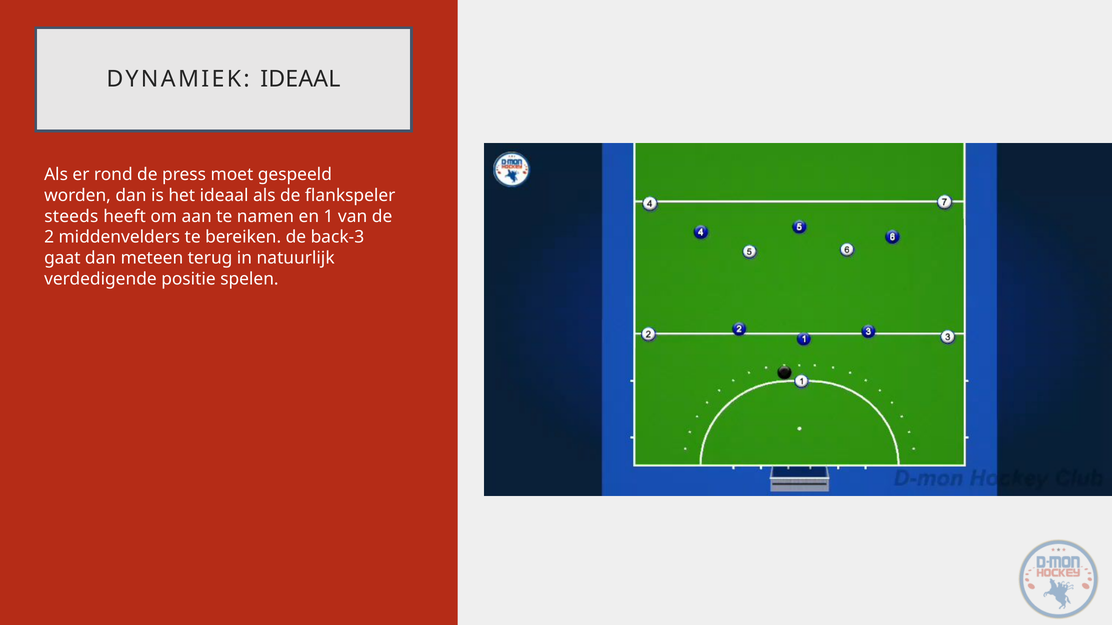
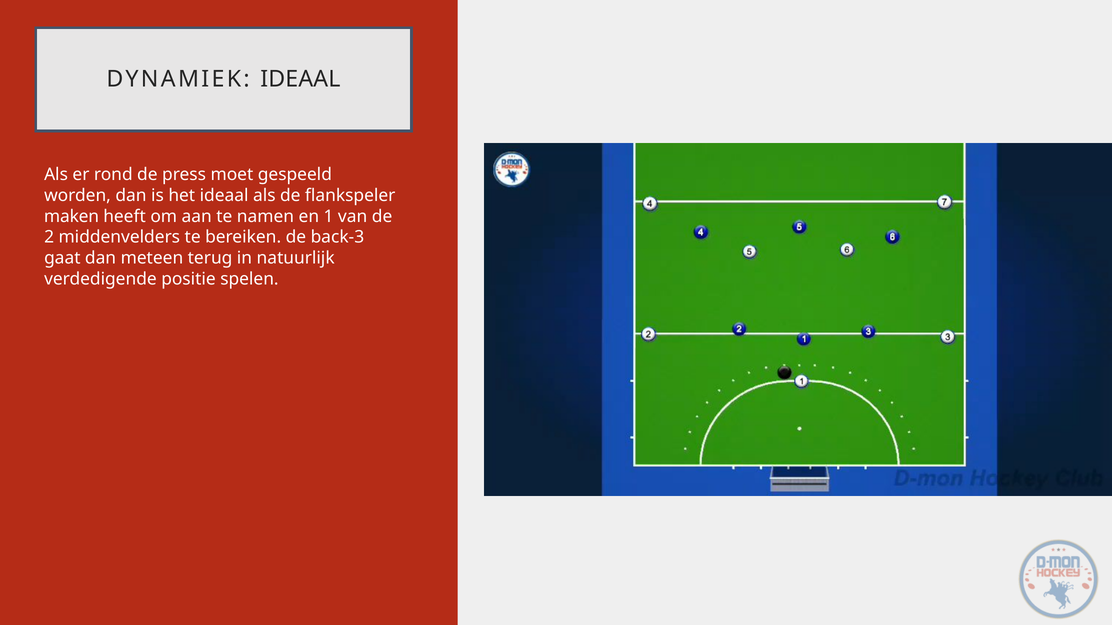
steeds: steeds -> maken (72, 216)
